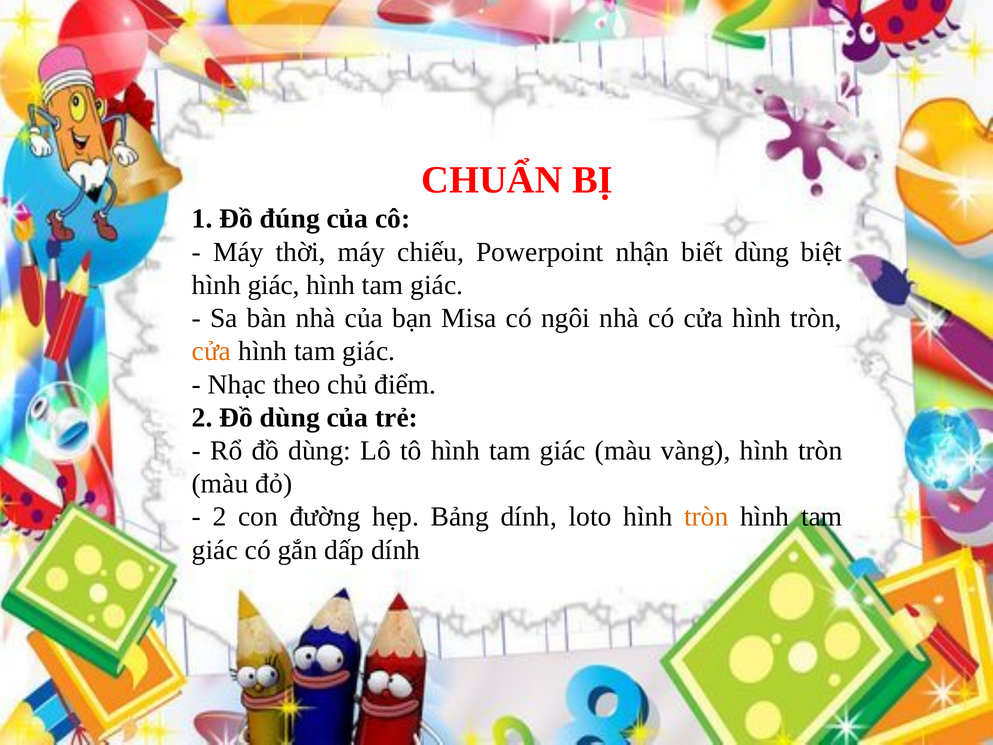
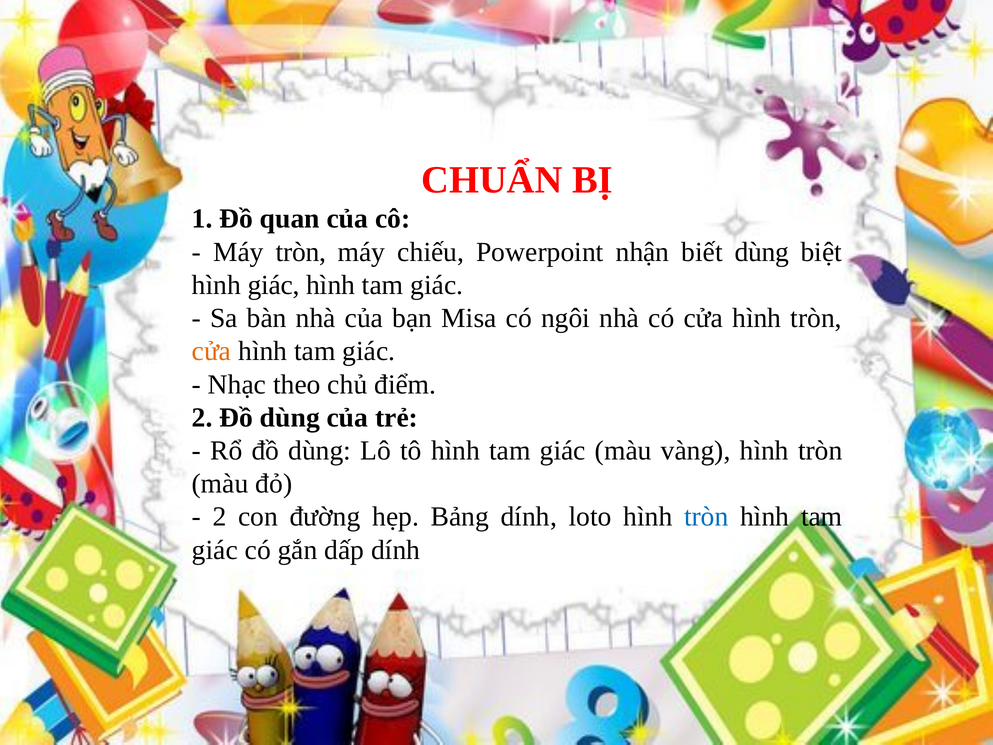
đúng: đúng -> quan (290, 219)
Máy thời: thời -> tròn (301, 252)
tròn colour: orange -> blue (706, 517)
